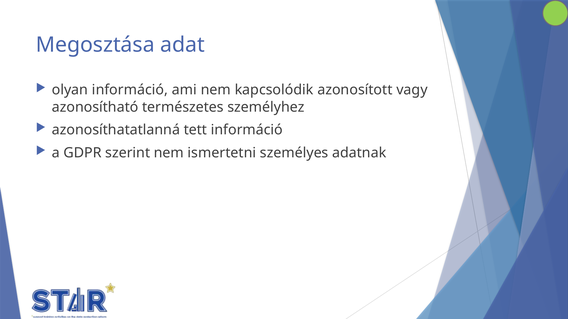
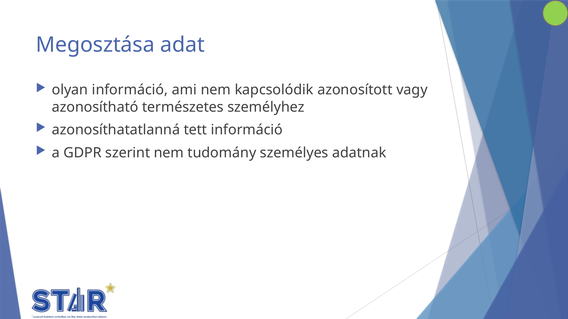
ismertetni: ismertetni -> tudomány (222, 153)
